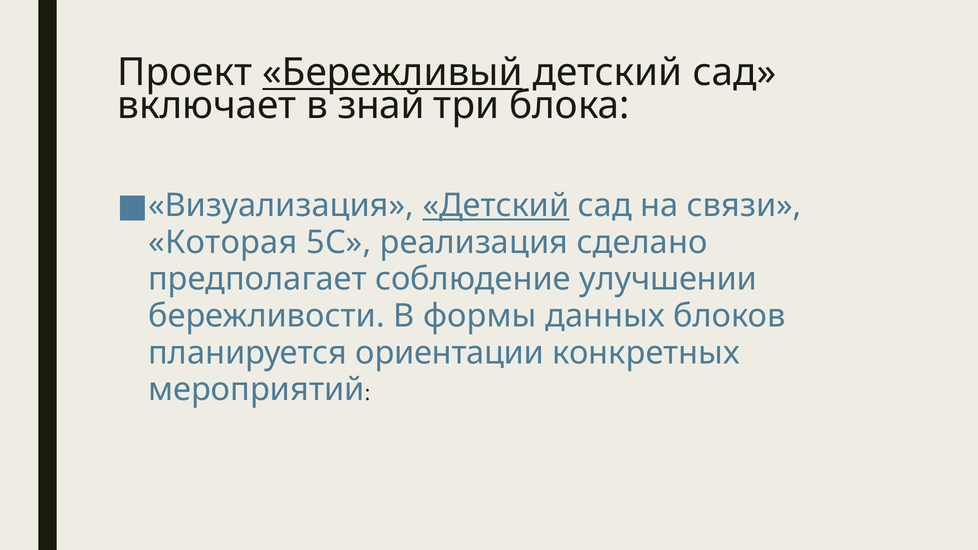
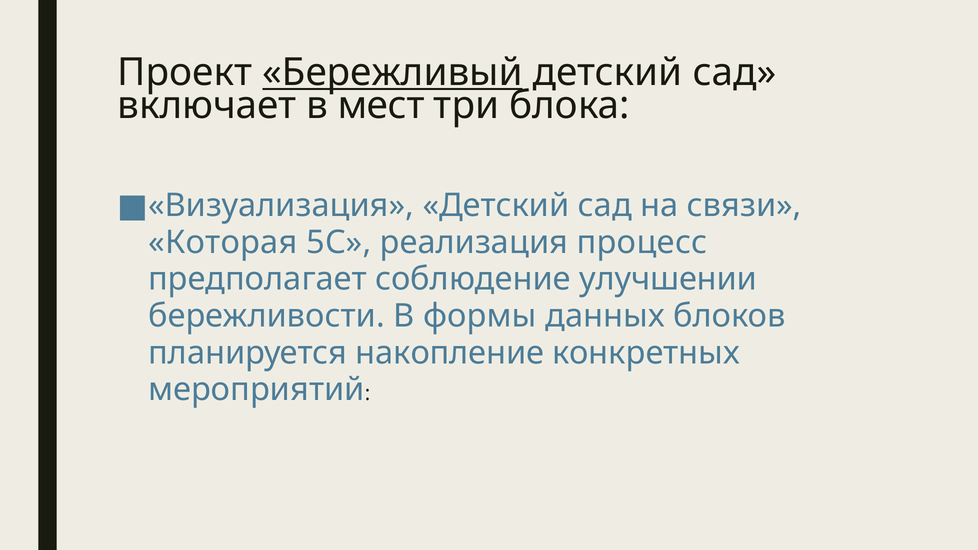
знай: знай -> мест (381, 105)
Детский underline: present -> none (496, 206)
сделано: сделано -> процесс (642, 242)
ориентации: ориентации -> накопление (450, 353)
